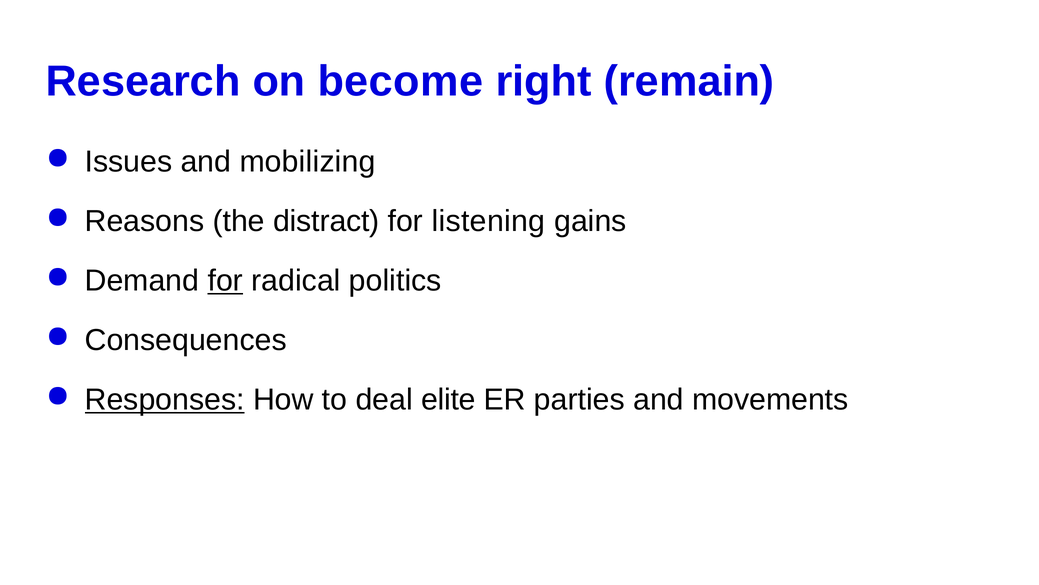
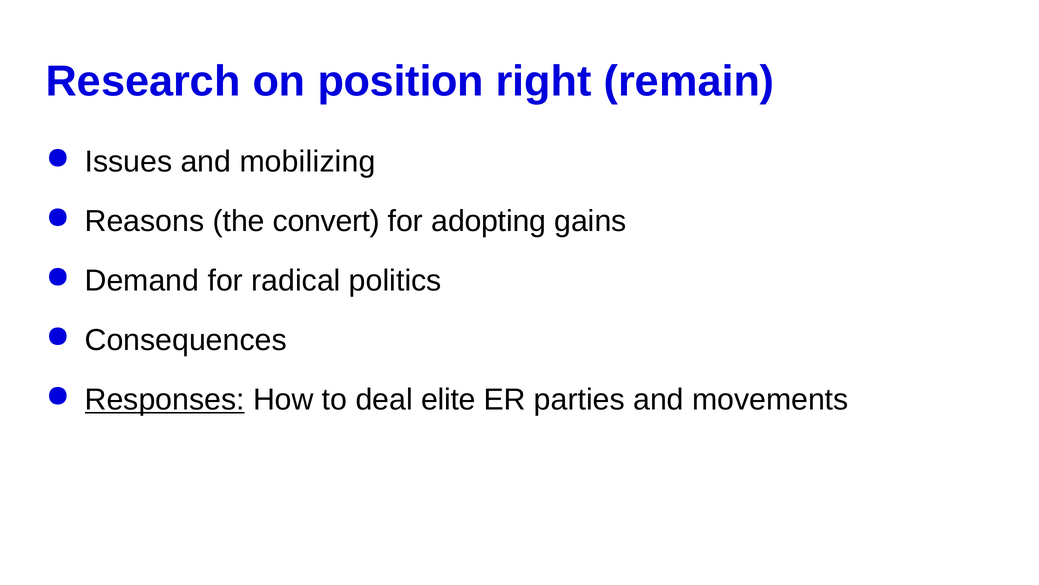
become: become -> position (401, 81)
distract: distract -> convert (326, 221)
listening: listening -> adopting (489, 221)
for underline: present -> none (225, 281)
